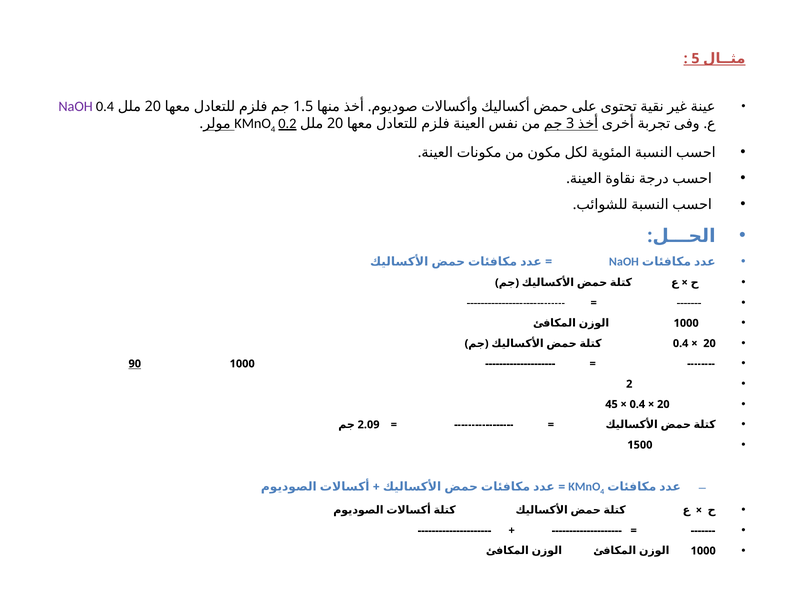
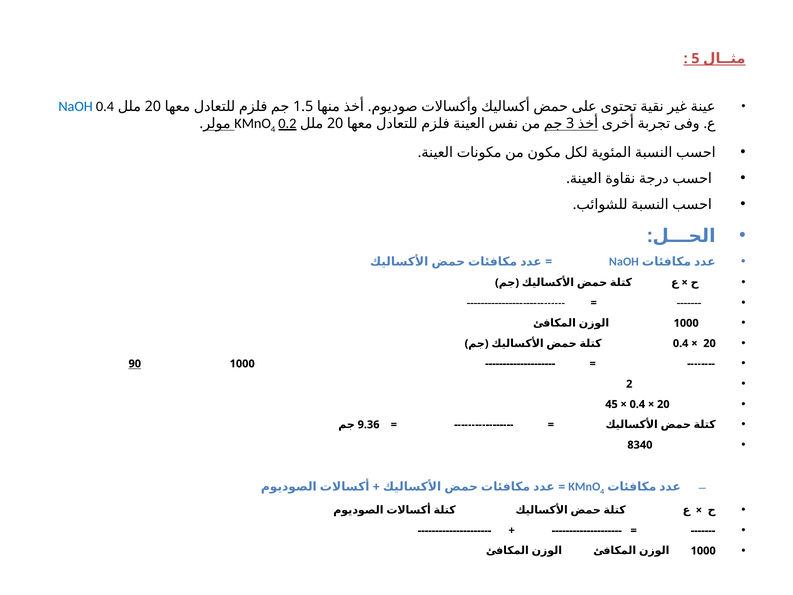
NaOH colour: purple -> blue (76, 107)
2.09: 2.09 -> 9.36 (369, 424)
1500: 1500 -> 8340 (640, 445)
